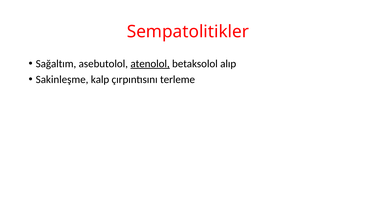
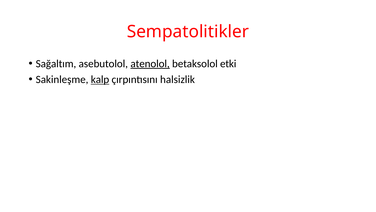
alıp: alıp -> etki (228, 64)
kalp underline: none -> present (100, 79)
terleme: terleme -> halsizlik (178, 79)
